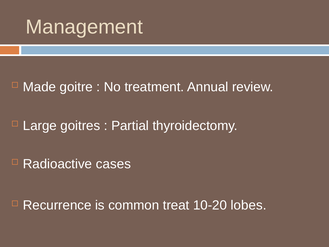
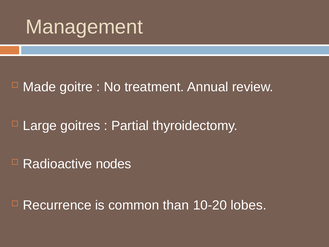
cases: cases -> nodes (114, 164)
treat: treat -> than (176, 205)
